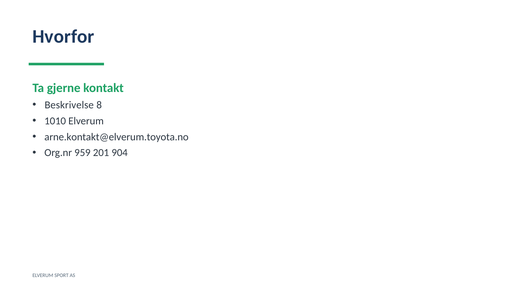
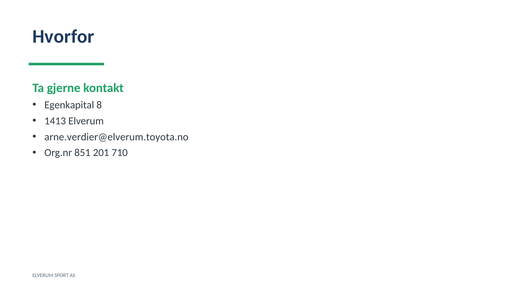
Beskrivelse: Beskrivelse -> Egenkapital (69, 105)
1010: 1010 -> 1413 (55, 121)
arne.kontakt@elverum.toyota.no: arne.kontakt@elverum.toyota.no -> arne.verdier@elverum.toyota.no (116, 137)
959: 959 -> 851 (82, 153)
904: 904 -> 710 (120, 153)
